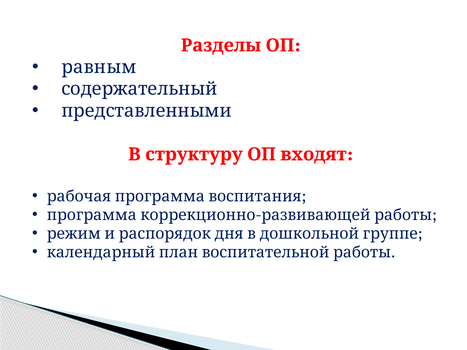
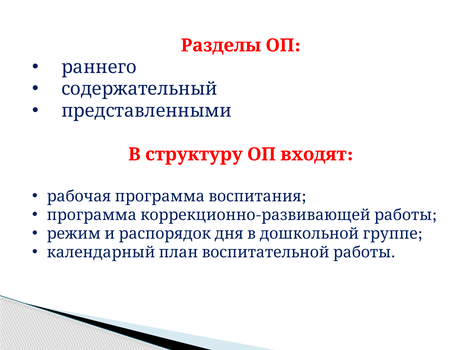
равным: равным -> раннего (99, 67)
